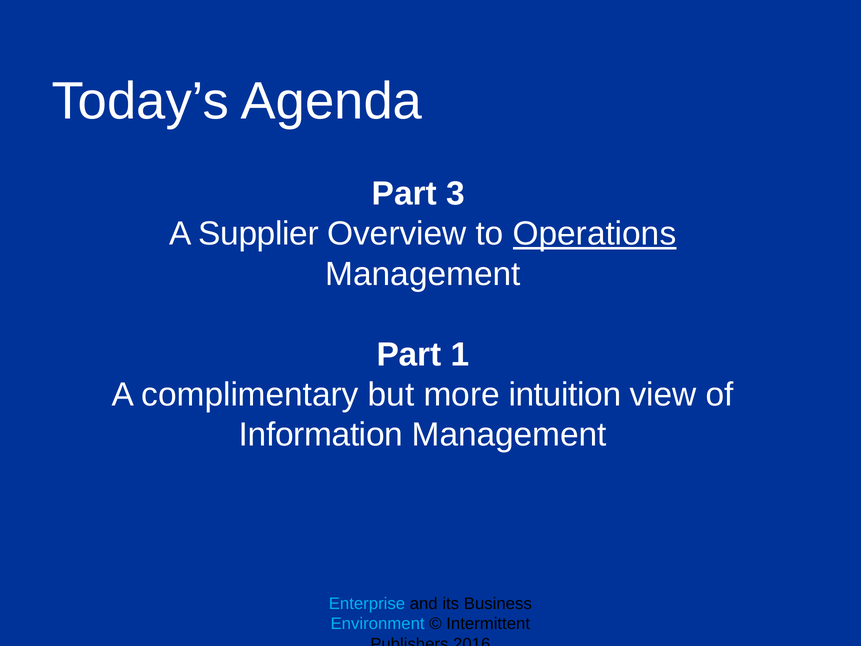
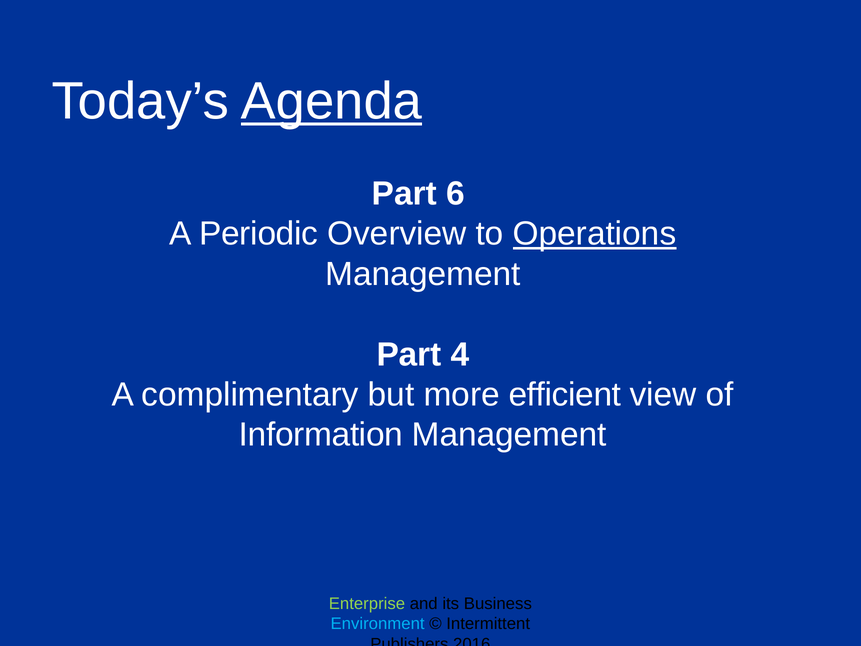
Agenda underline: none -> present (331, 101)
3: 3 -> 6 (455, 194)
Supplier: Supplier -> Periodic (259, 234)
1: 1 -> 4 (460, 354)
intuition: intuition -> efficient (565, 395)
Enterprise colour: light blue -> light green (367, 604)
